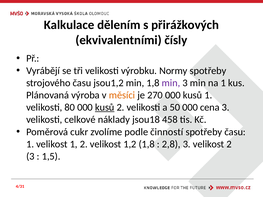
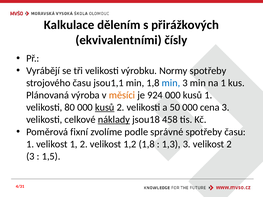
jsou1,2: jsou1,2 -> jsou1,1 (109, 83)
min colour: purple -> blue (171, 83)
270: 270 -> 924 (155, 95)
náklady underline: none -> present (114, 120)
cukr: cukr -> fixní (79, 132)
činností: činností -> správné (167, 132)
2,8: 2,8 -> 1,3 (171, 144)
